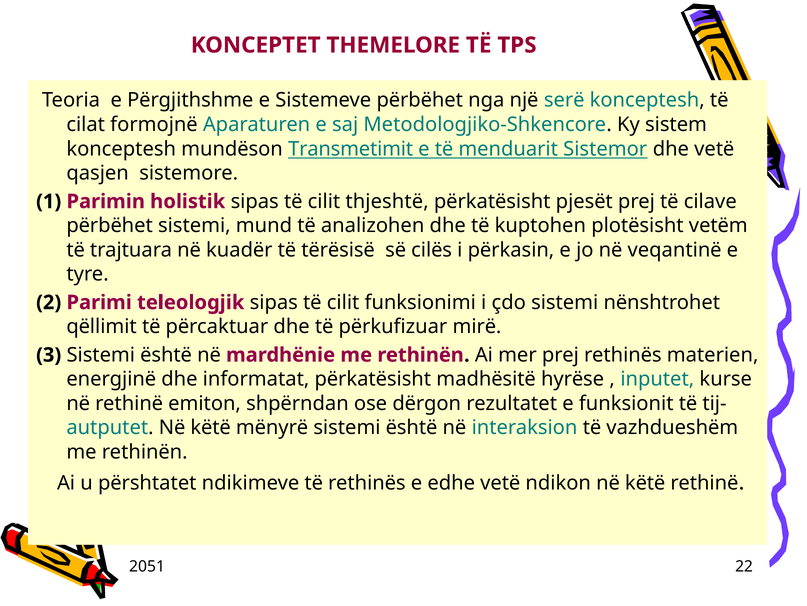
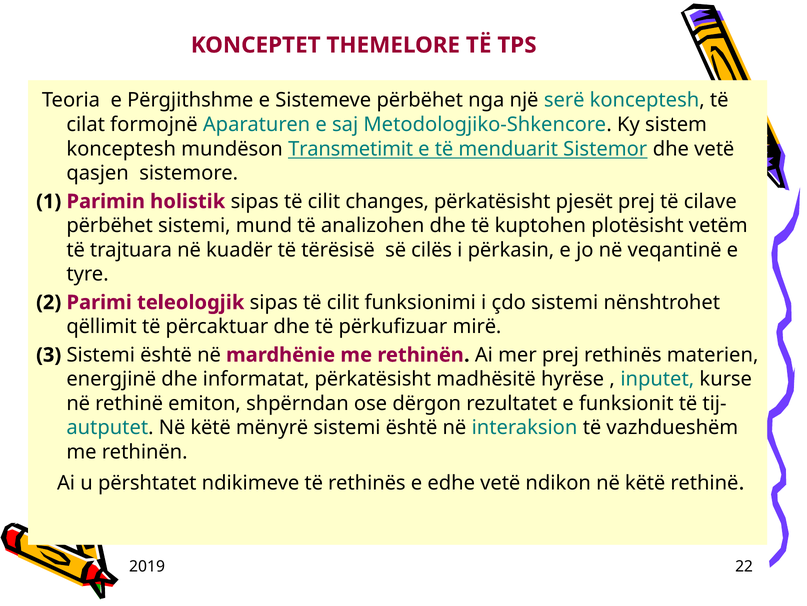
thjeshtë: thjeshtë -> changes (387, 201)
2051: 2051 -> 2019 (147, 566)
